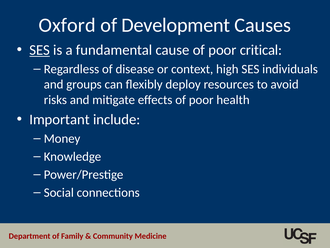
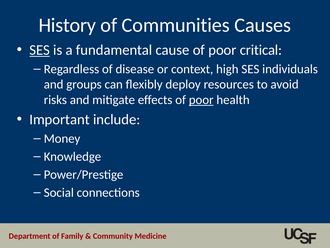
Oxford: Oxford -> History (67, 25)
Development: Development -> Communities (176, 25)
poor underline: none -> present (201, 100)
